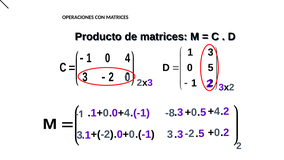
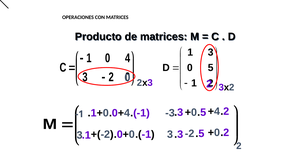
-8: -8 -> -3 (170, 113)
